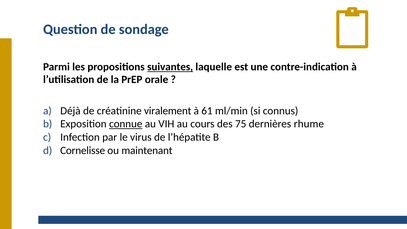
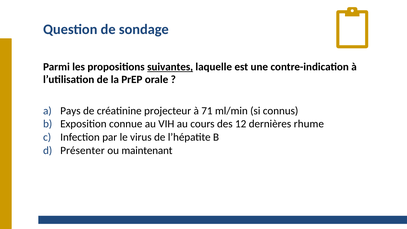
Déjà: Déjà -> Pays (70, 111)
viralement: viralement -> projecteur (168, 111)
61: 61 -> 71 (207, 111)
connue underline: present -> none (126, 124)
75: 75 -> 12 (241, 124)
Cornelisse: Cornelisse -> Présenter (83, 150)
